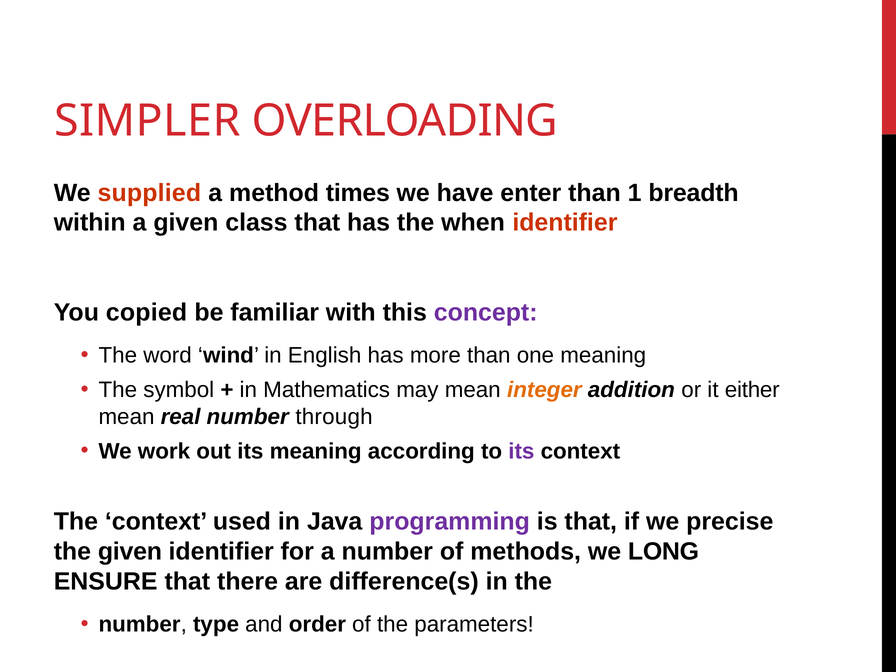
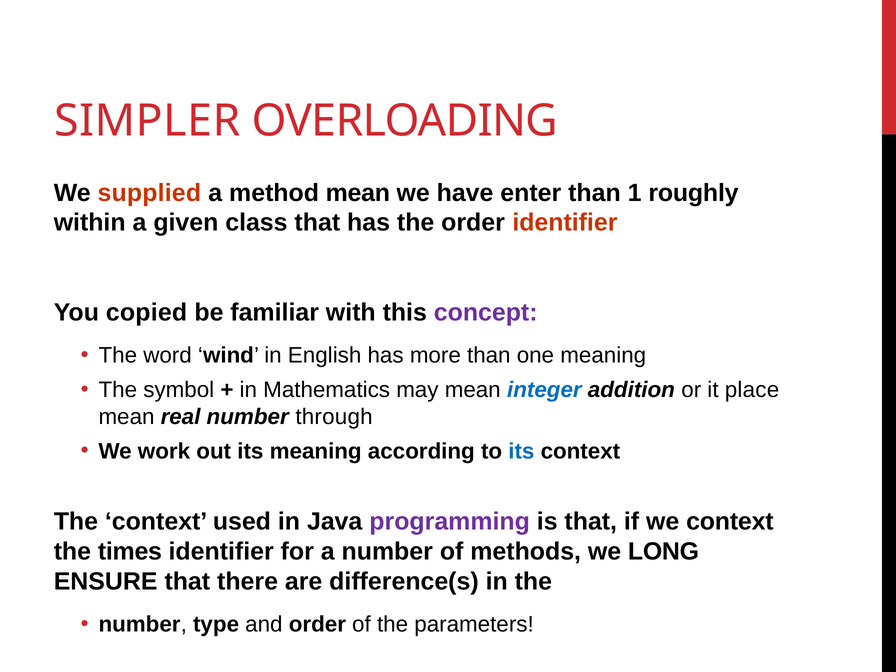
method times: times -> mean (358, 193)
breadth: breadth -> roughly (694, 193)
the when: when -> order (473, 223)
integer colour: orange -> blue (544, 390)
either: either -> place (752, 390)
its colour: purple -> blue (521, 451)
we precise: precise -> context (730, 522)
the given: given -> times (130, 551)
